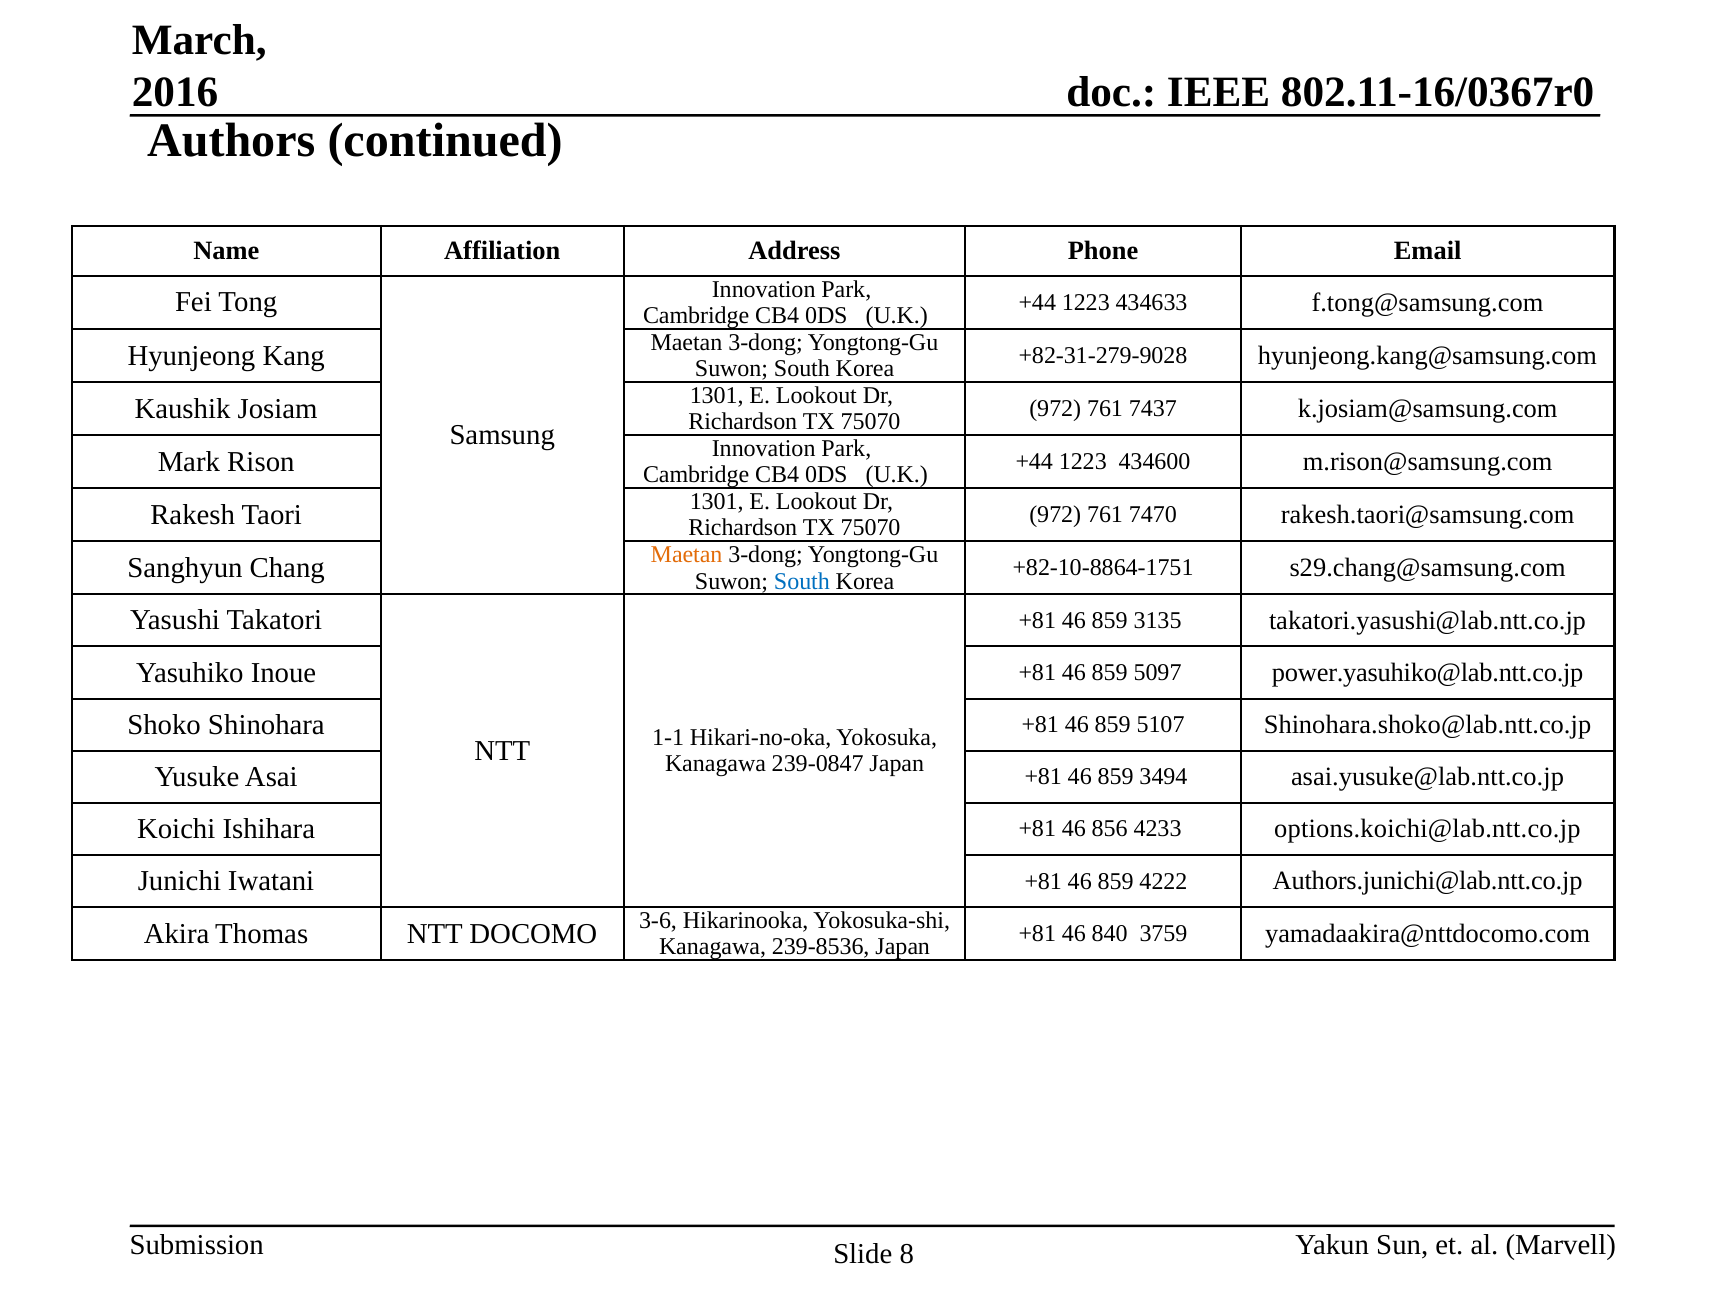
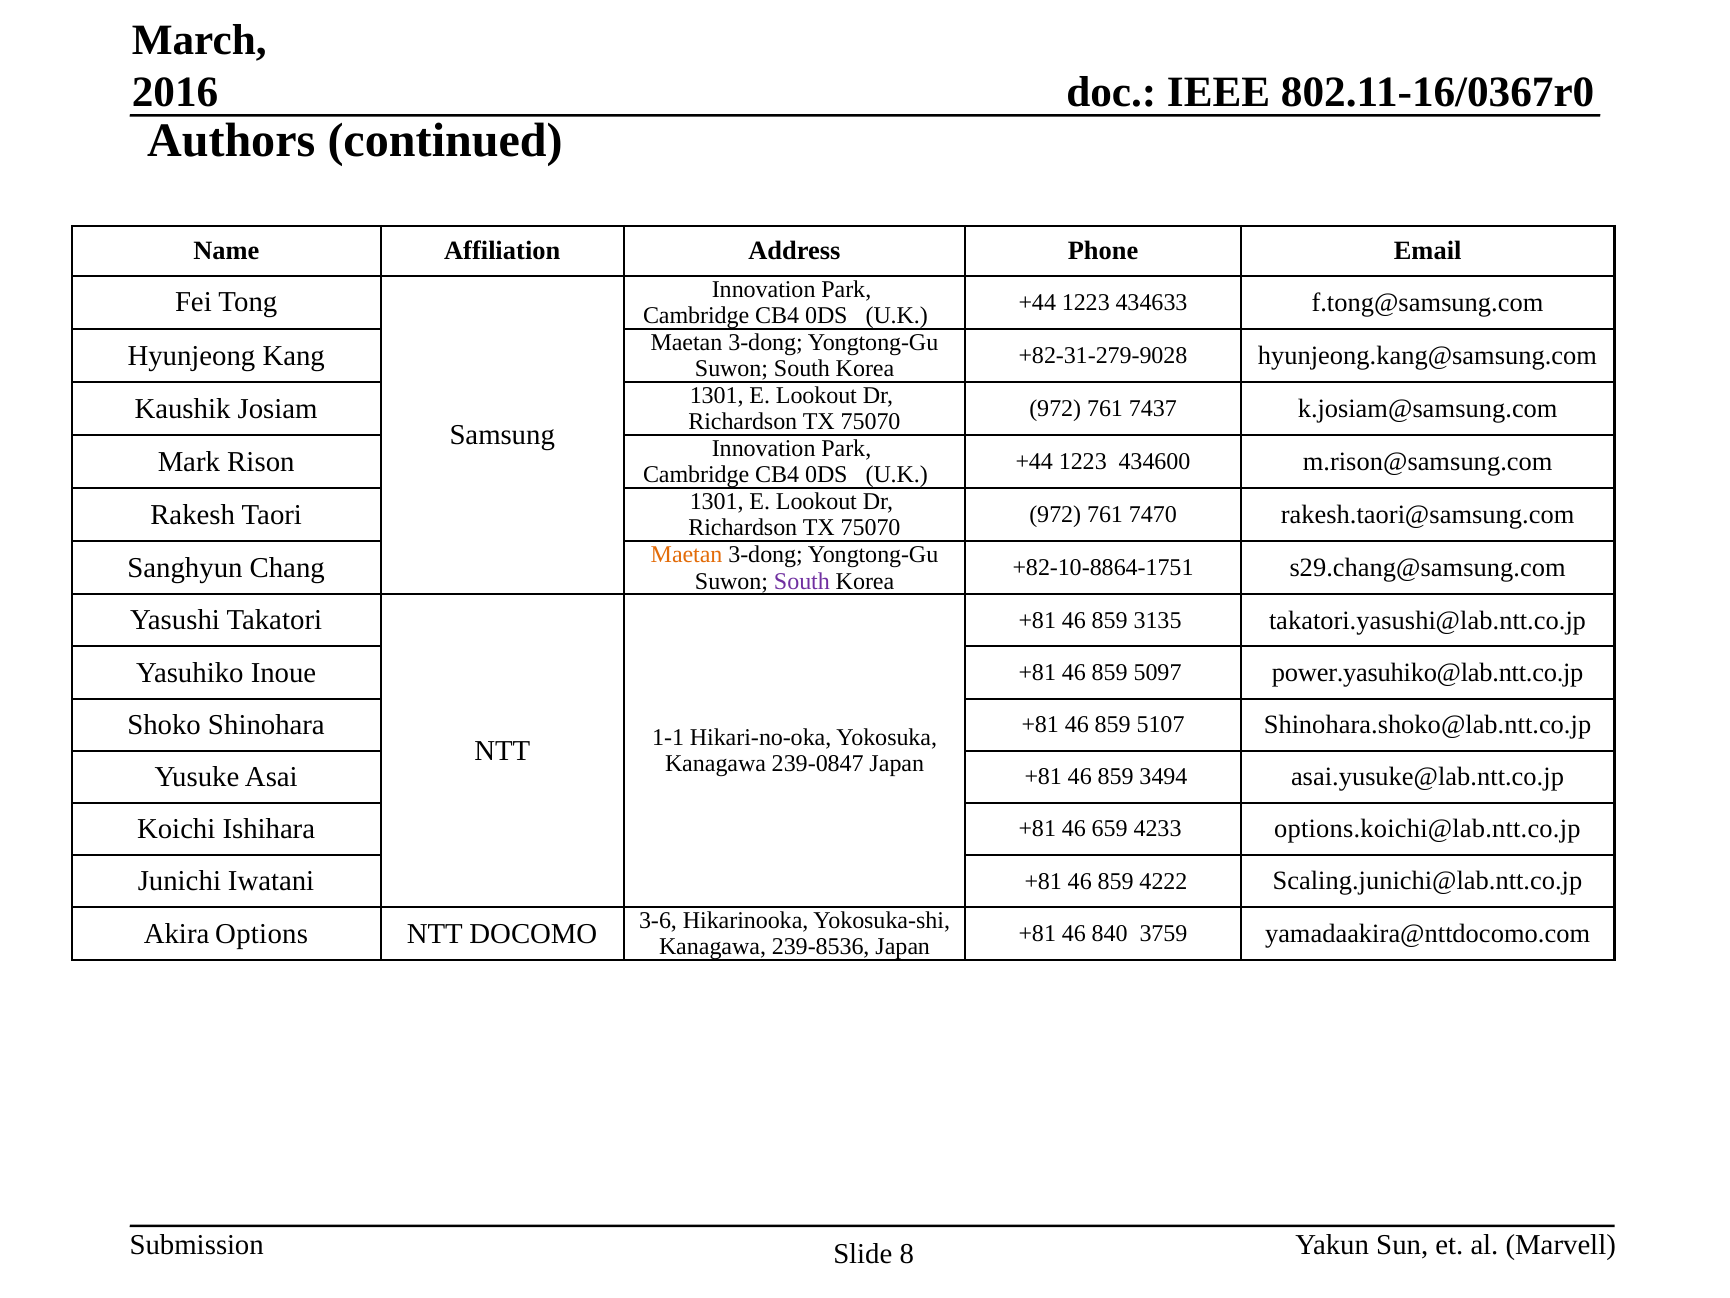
South colour: blue -> purple (802, 581)
856: 856 -> 659 (1110, 829)
Authors.junichi@lab.ntt.co.jp: Authors.junichi@lab.ntt.co.jp -> Scaling.junichi@lab.ntt.co.jp (1427, 881)
Thomas: Thomas -> Options (262, 933)
